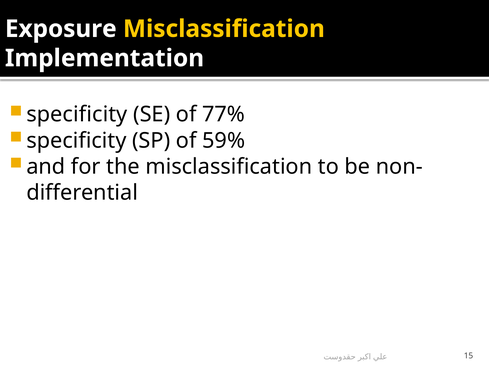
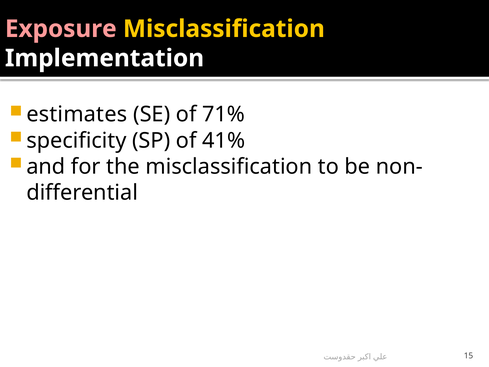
Exposure colour: white -> pink (61, 29)
specificity: specificity -> estimates (77, 114)
77%: 77% -> 71% (224, 114)
59%: 59% -> 41% (224, 140)
